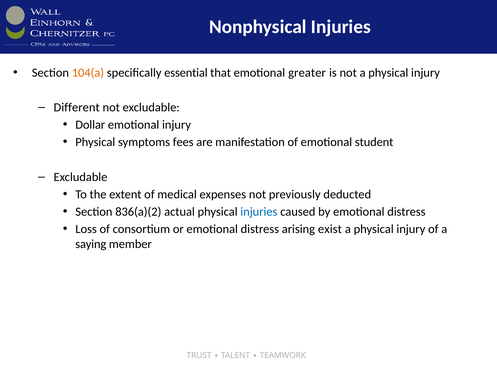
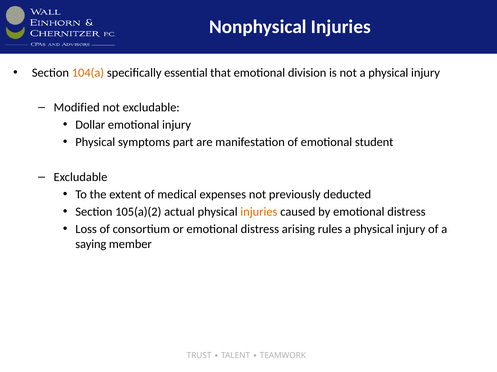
greater: greater -> division (307, 73)
Different: Different -> Modified (77, 108)
fees: fees -> part (183, 143)
836(a)(2: 836(a)(2 -> 105(a)(2 (138, 212)
injuries colour: blue -> orange (259, 212)
exist: exist -> rules (330, 229)
